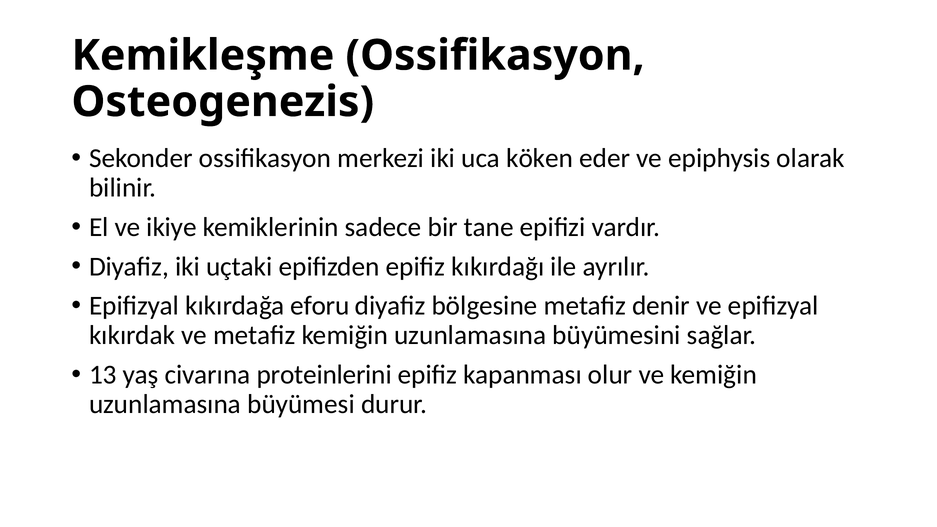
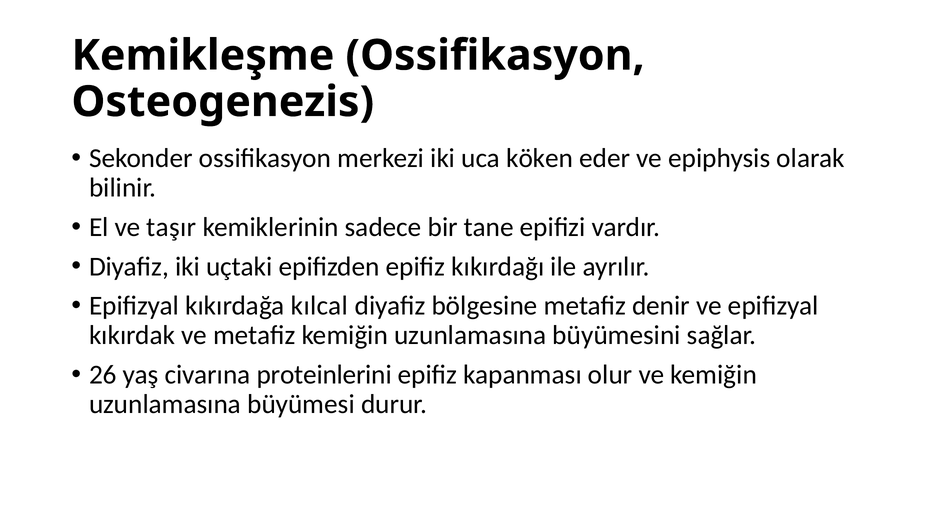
ikiye: ikiye -> taşır (171, 227)
eforu: eforu -> kılcal (320, 306)
13: 13 -> 26 (103, 375)
